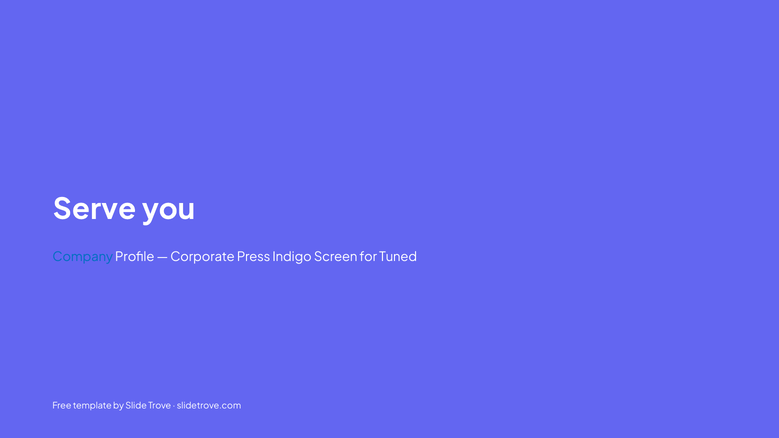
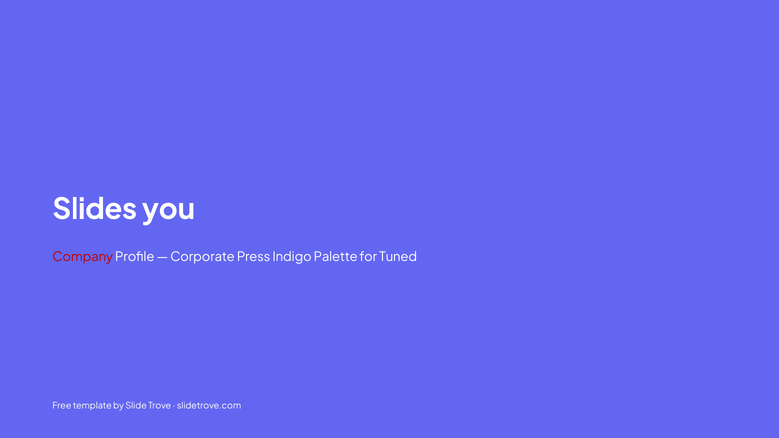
Serve: Serve -> Slides (95, 209)
Company colour: blue -> red (83, 257)
Screen: Screen -> Palette (336, 257)
